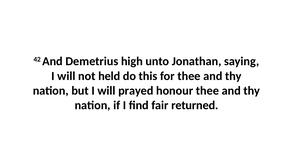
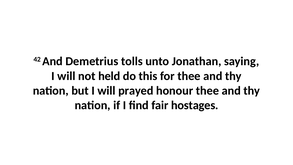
high: high -> tolls (132, 61)
returned: returned -> hostages (195, 105)
